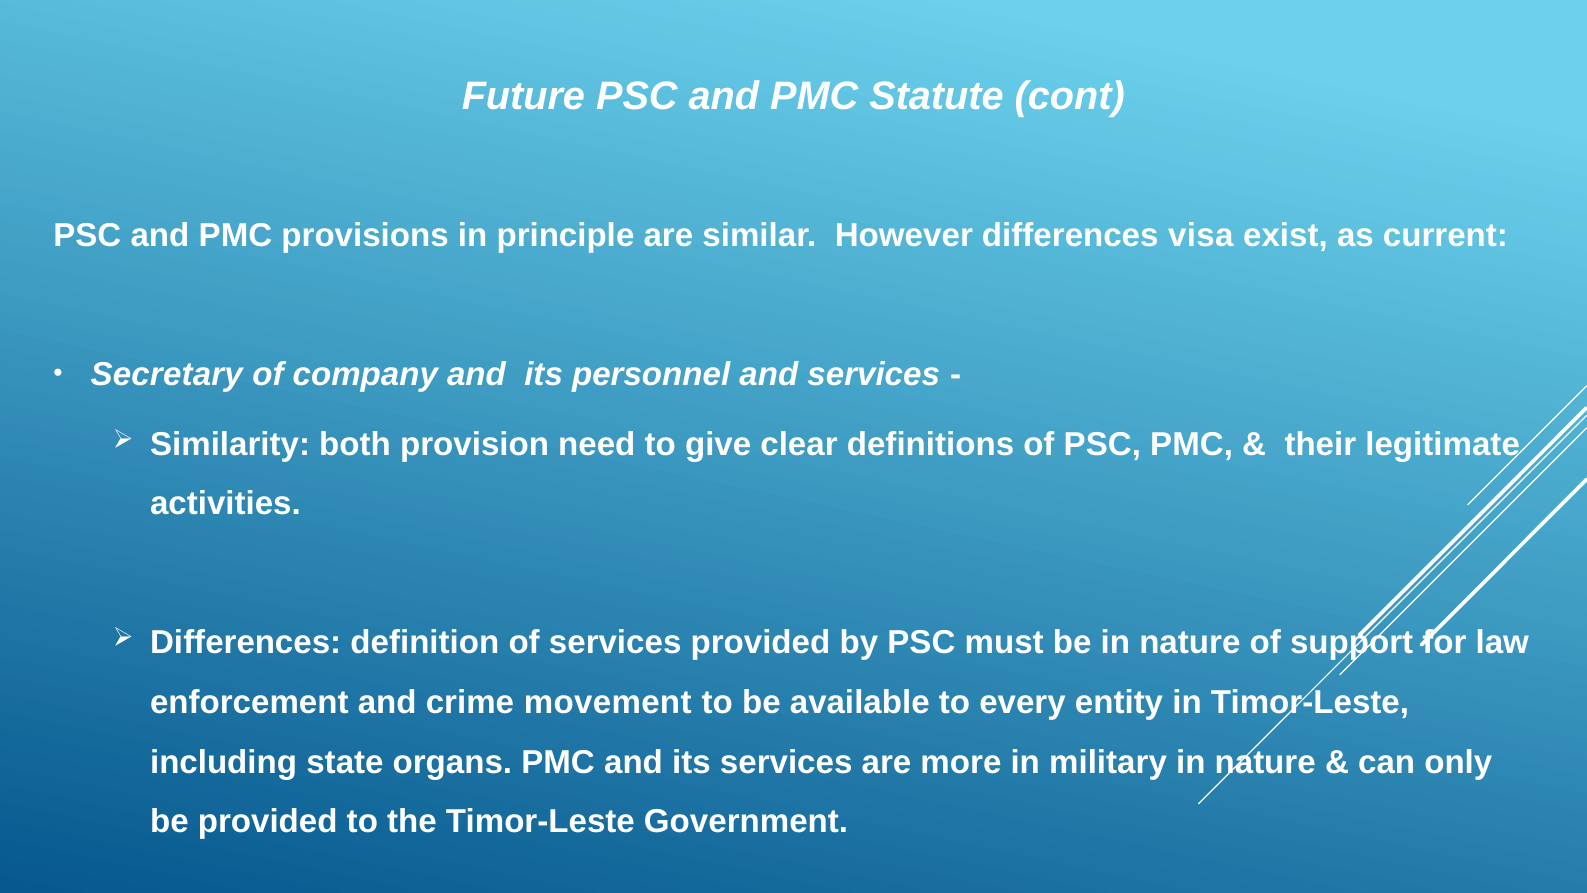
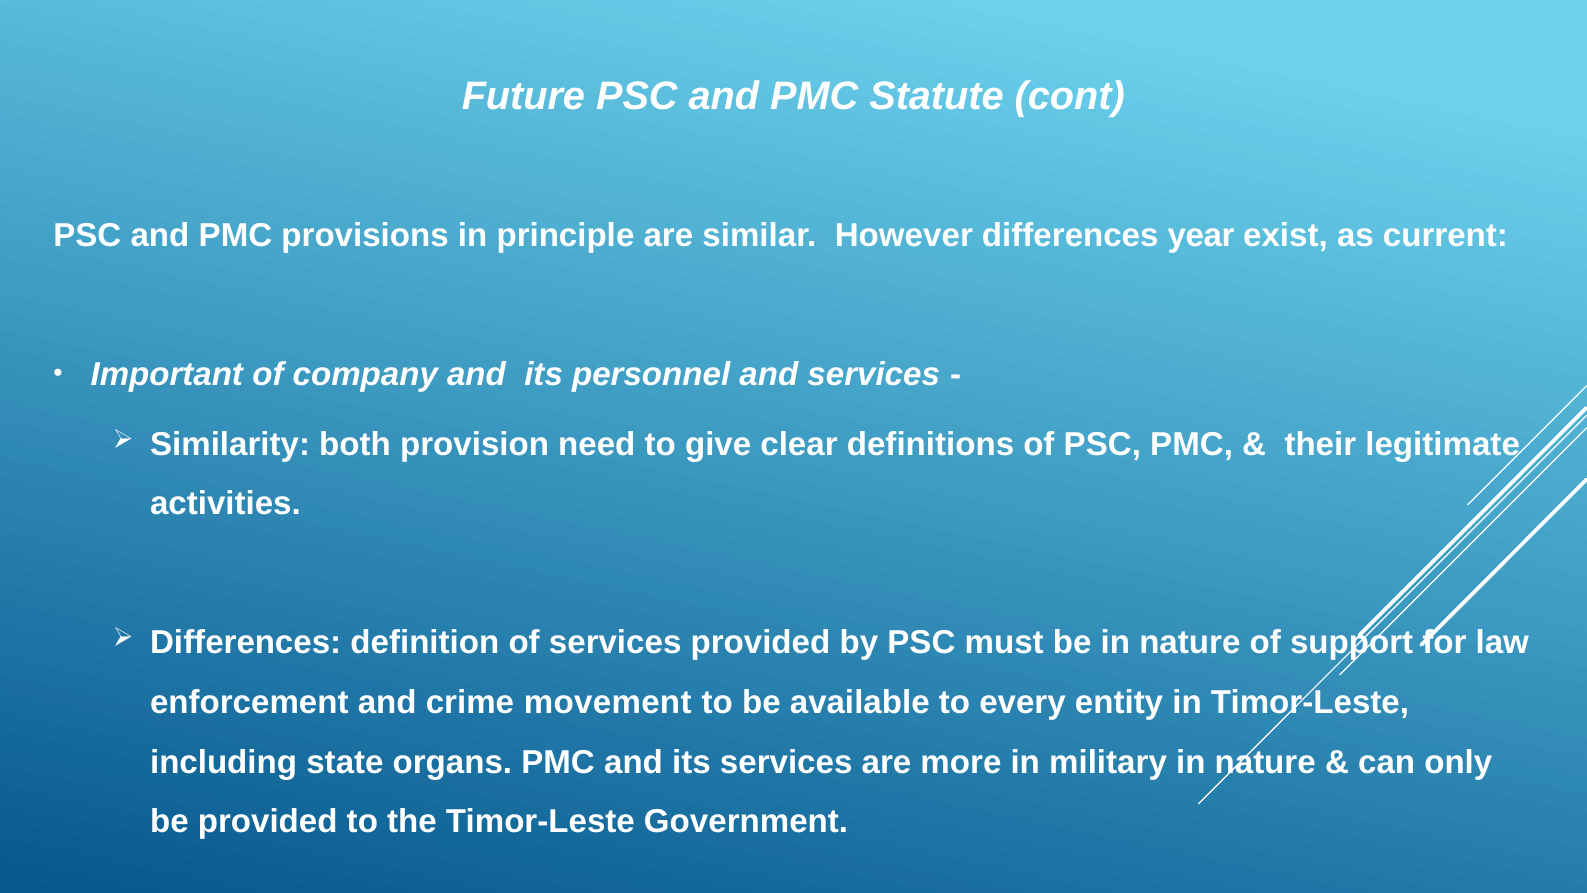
visa: visa -> year (1201, 235)
Secretary: Secretary -> Important (167, 375)
